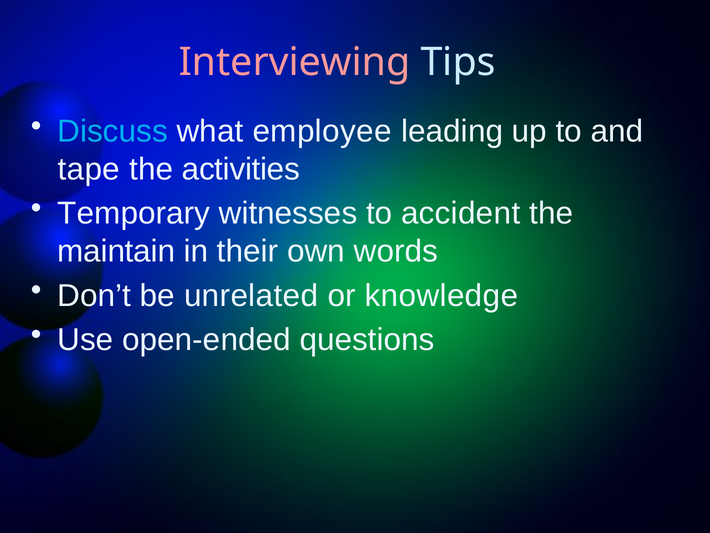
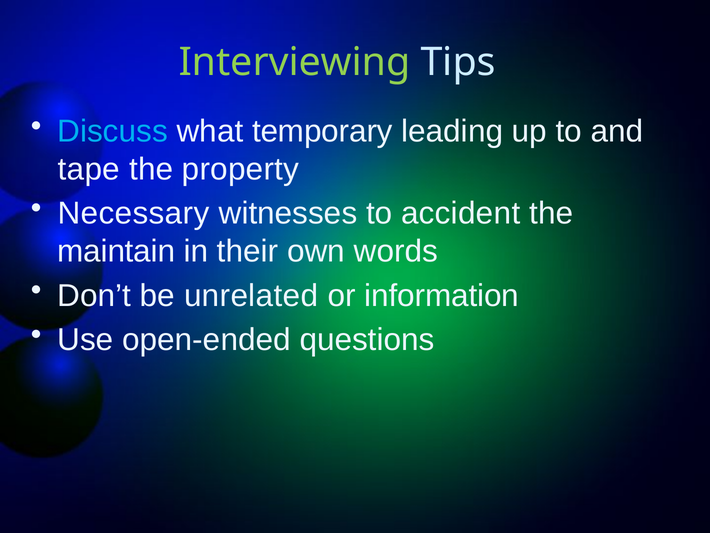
Interviewing colour: pink -> light green (295, 62)
employee: employee -> temporary (322, 131)
activities: activities -> property (241, 169)
Temporary: Temporary -> Necessary (134, 213)
knowledge: knowledge -> information (442, 295)
